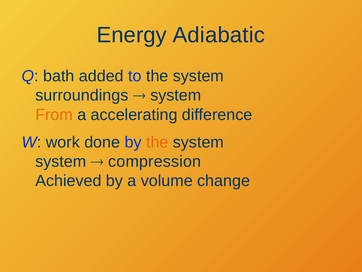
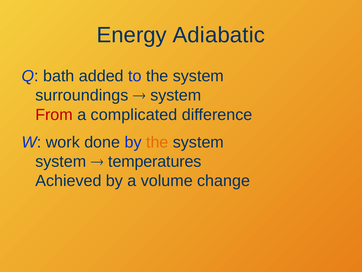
From colour: orange -> red (54, 115)
accelerating: accelerating -> complicated (134, 115)
compression: compression -> temperatures (155, 161)
